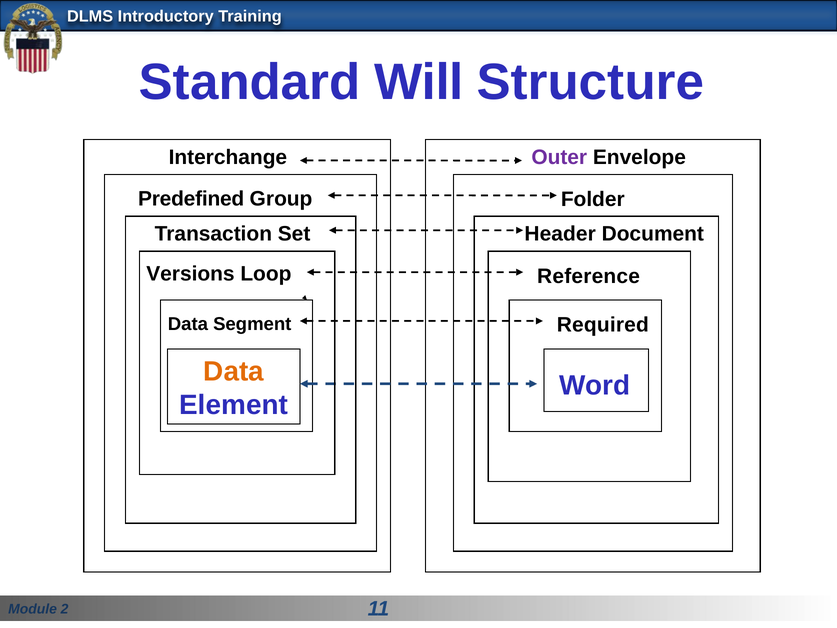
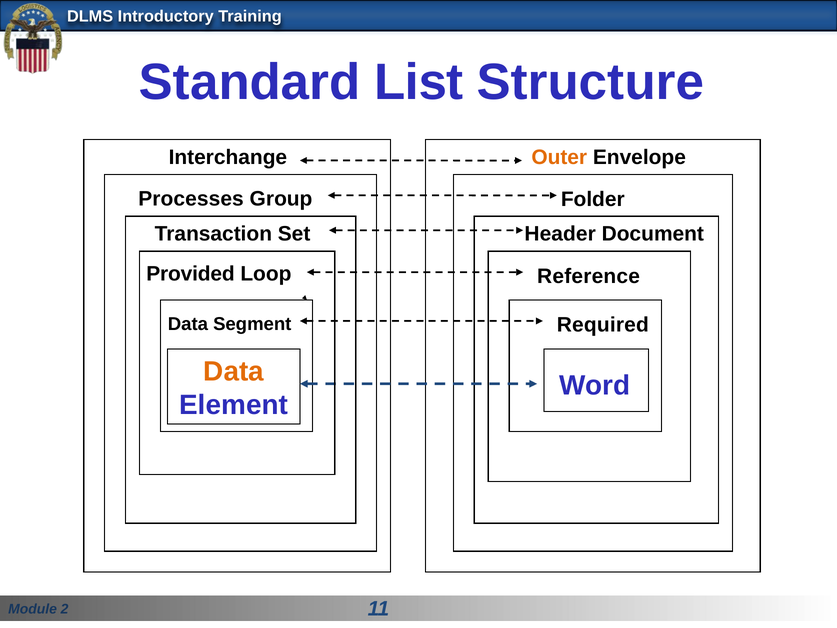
Will: Will -> List (419, 83)
Outer colour: purple -> orange (559, 158)
Predefined: Predefined -> Processes (191, 199)
Versions: Versions -> Provided (191, 274)
